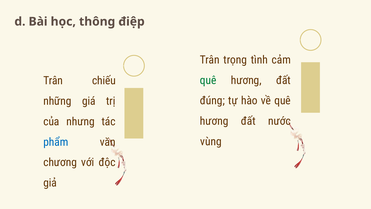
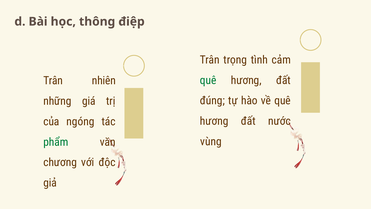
chiếu: chiếu -> nhiên (104, 81)
nhưng: nhưng -> ngóng (80, 121)
phẩm colour: blue -> green (56, 142)
